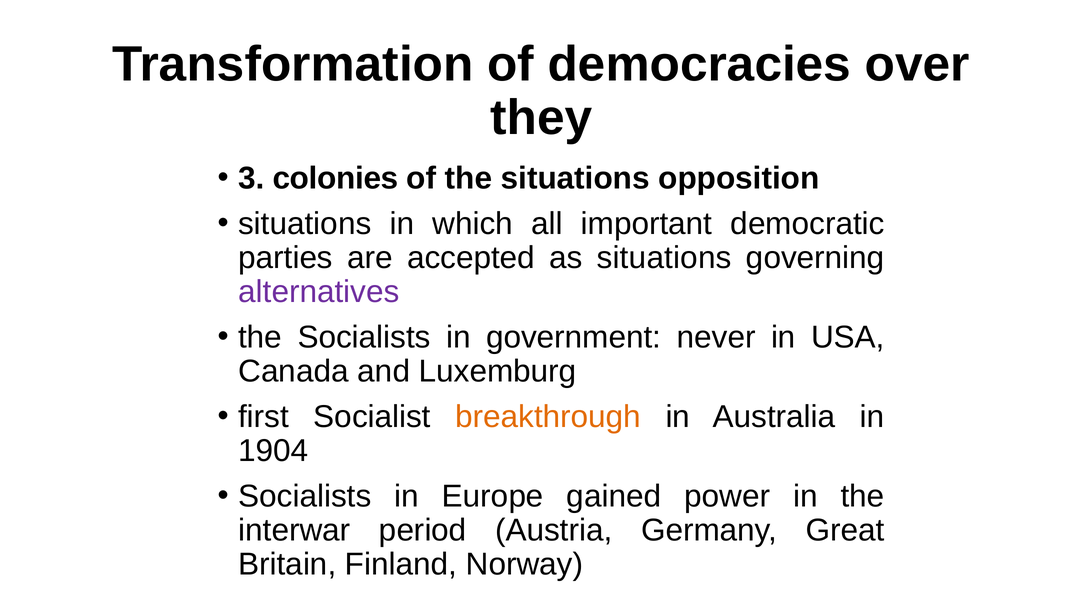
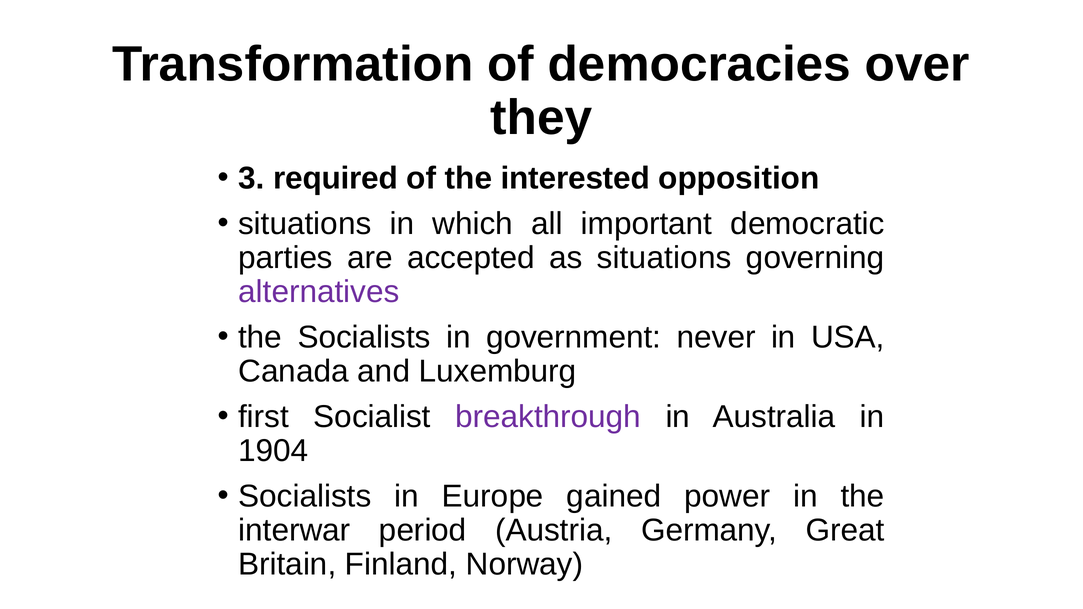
colonies: colonies -> required (336, 178)
the situations: situations -> interested (575, 178)
breakthrough colour: orange -> purple (548, 417)
